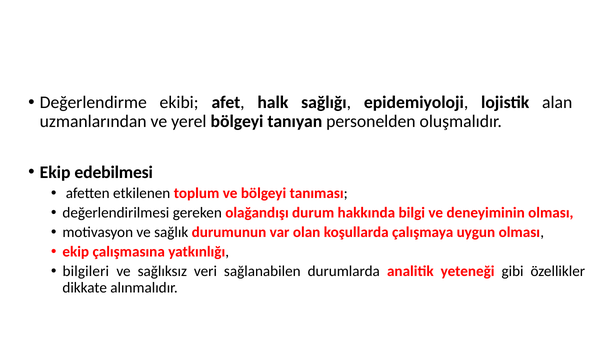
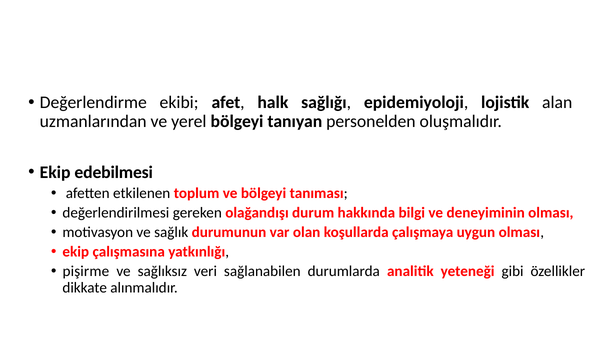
bilgileri: bilgileri -> pişirme (86, 271)
